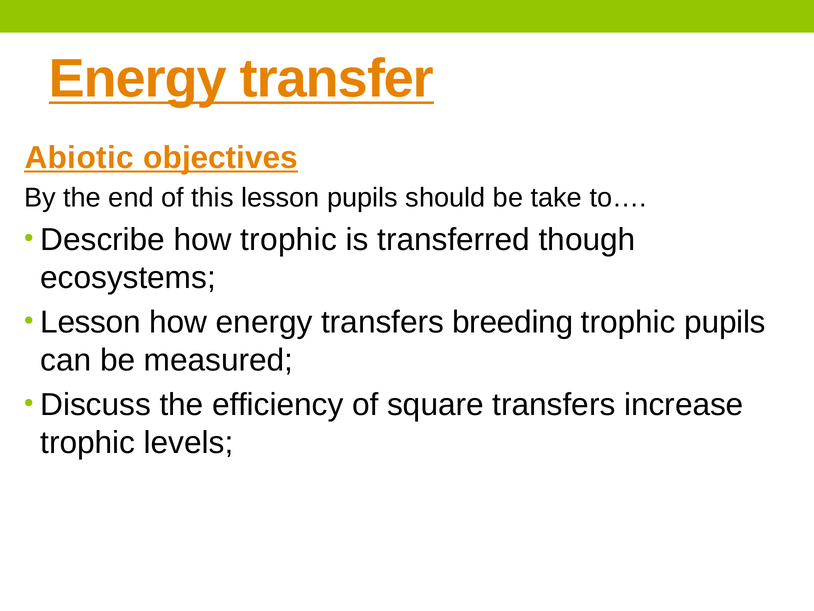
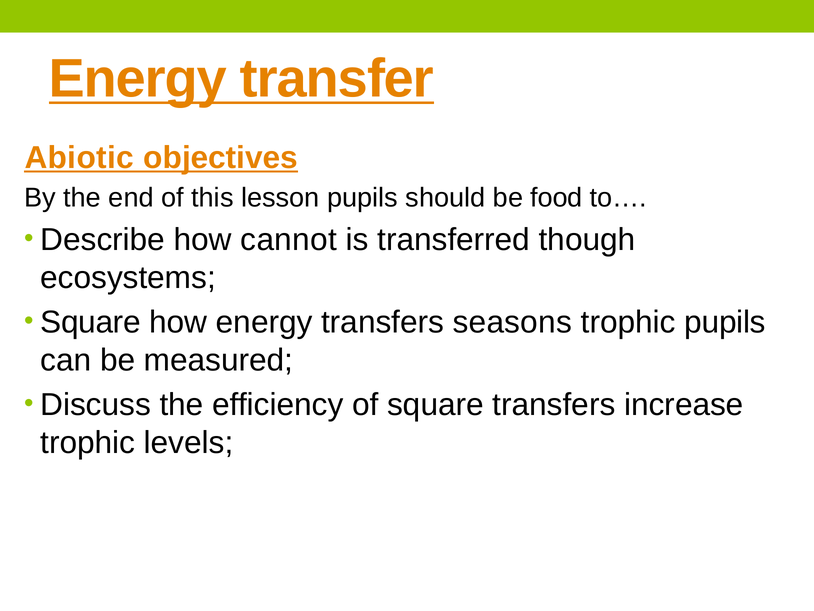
take: take -> food (556, 198)
how trophic: trophic -> cannot (289, 240)
Lesson: Lesson -> Square (91, 322)
breeding: breeding -> seasons (512, 322)
